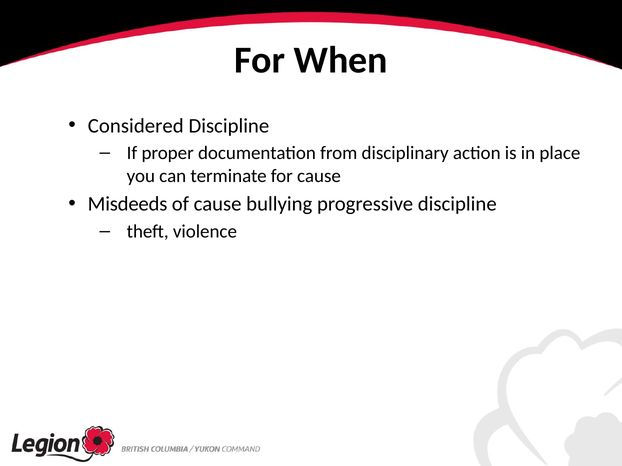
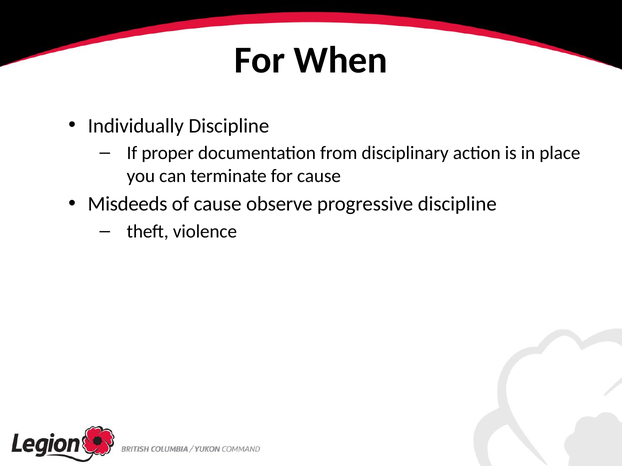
Considered: Considered -> Individually (136, 126)
bullying: bullying -> observe (279, 204)
